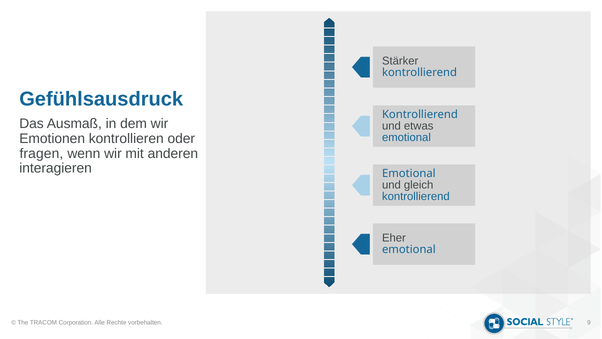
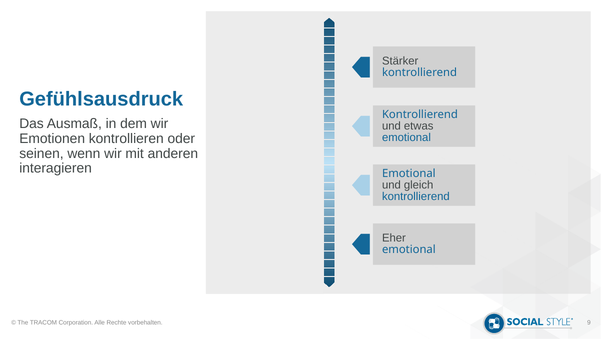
fragen: fragen -> seinen (41, 153)
